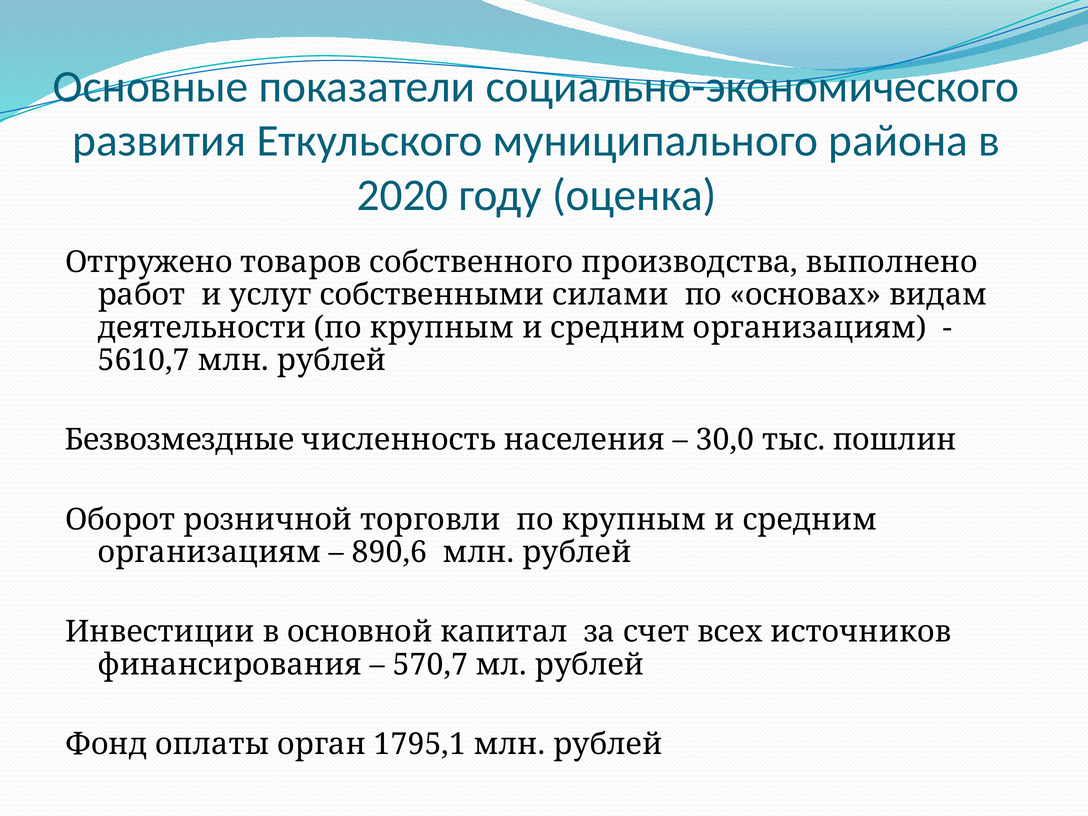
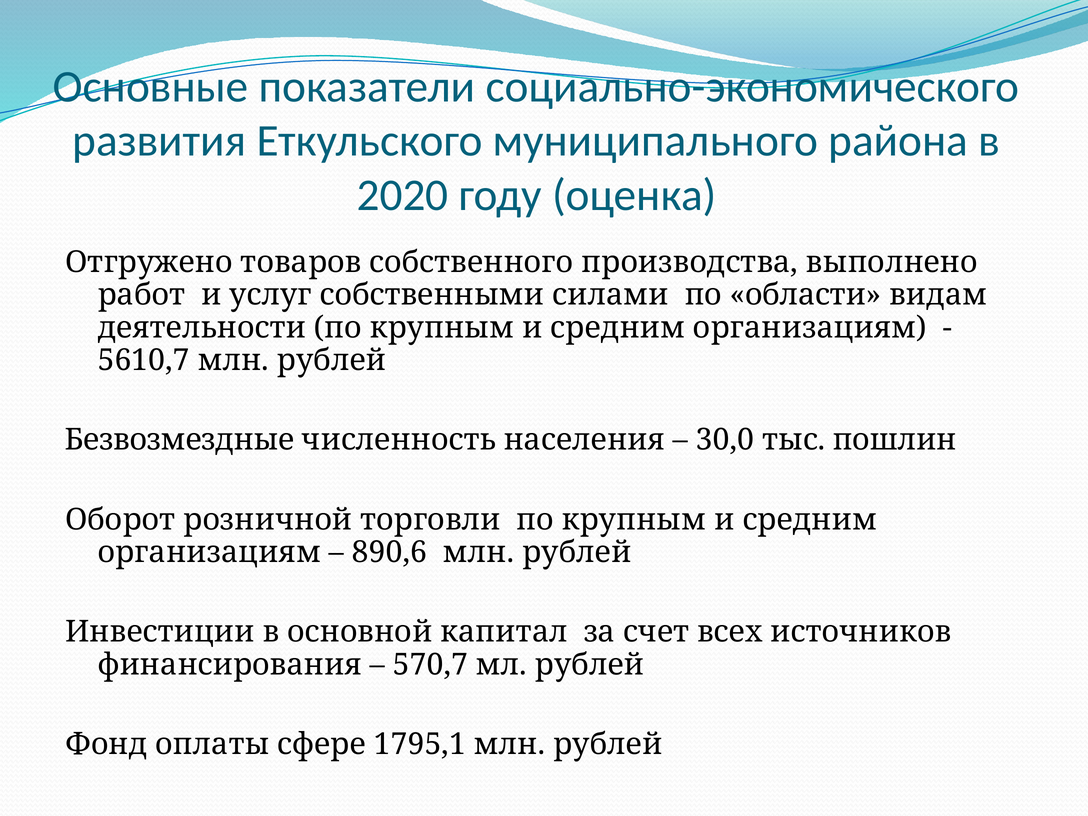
основах: основах -> области (806, 295)
орган: орган -> сфере (322, 744)
